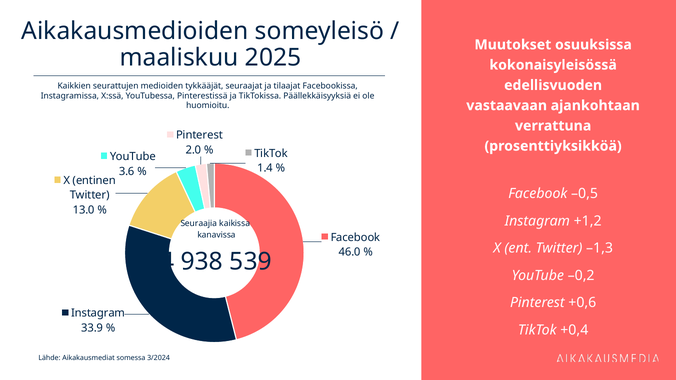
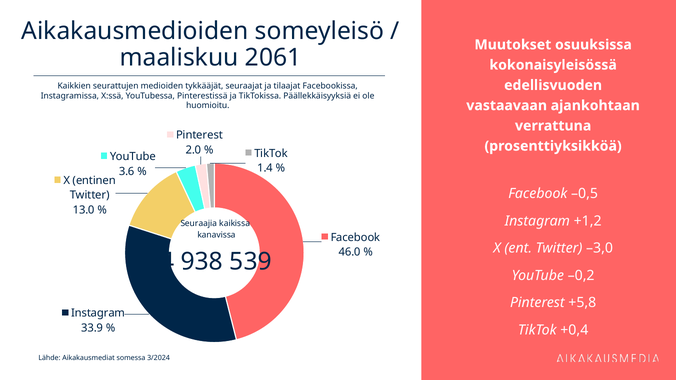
2025: 2025 -> 2061 (273, 58)
–1,3: –1,3 -> –3,0 (599, 248)
+0,6: +0,6 -> +5,8 (582, 303)
